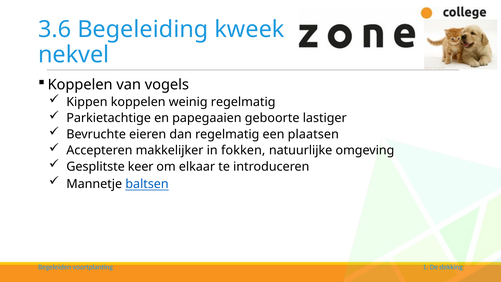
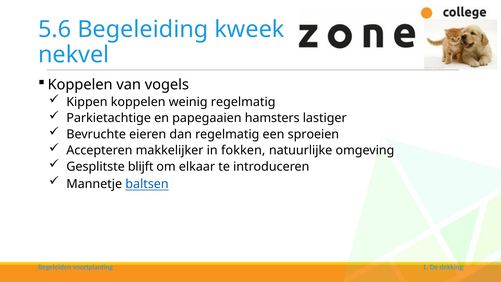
3.6: 3.6 -> 5.6 (55, 29)
geboorte: geboorte -> hamsters (272, 118)
plaatsen: plaatsen -> sproeien (313, 134)
keer: keer -> blijft (141, 166)
